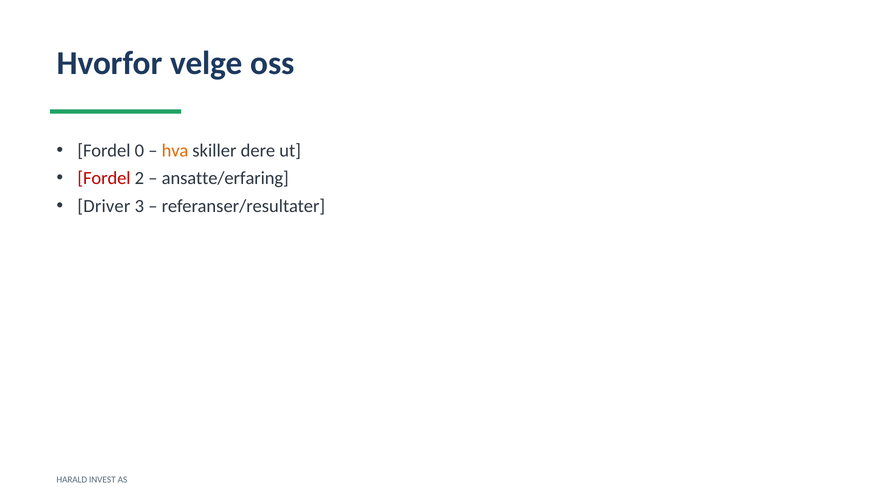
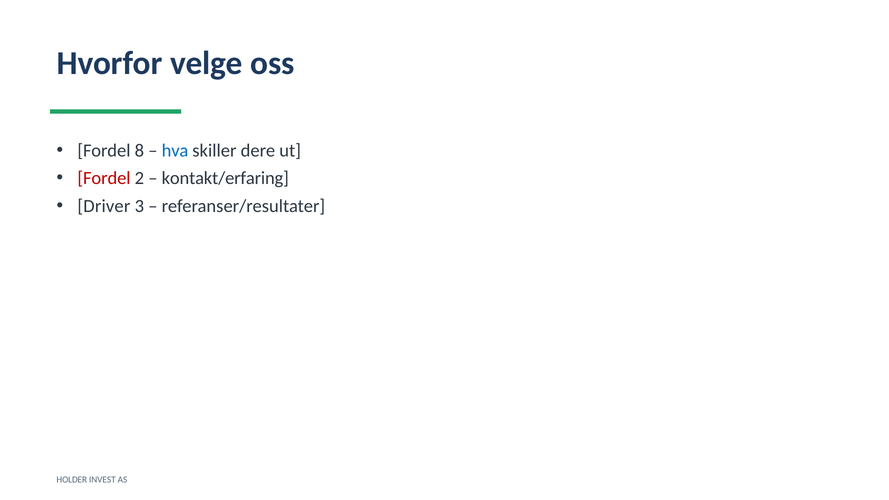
0: 0 -> 8 (139, 151)
hva colour: orange -> blue (175, 151)
ansatte/erfaring: ansatte/erfaring -> kontakt/erfaring (225, 178)
HARALD: HARALD -> HOLDER (72, 480)
